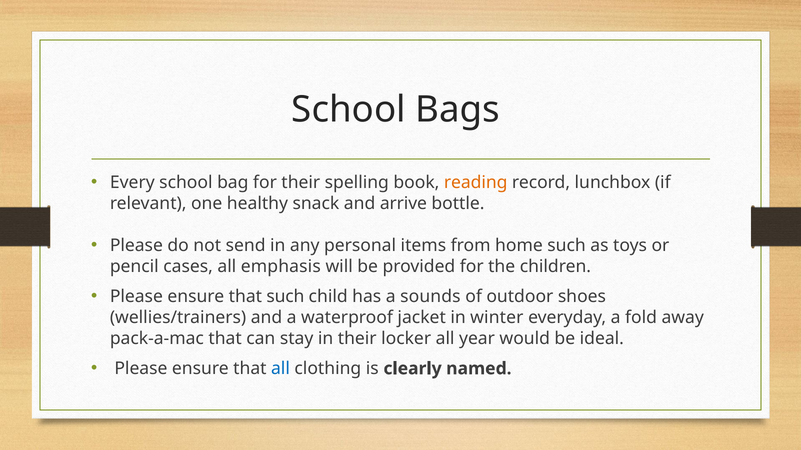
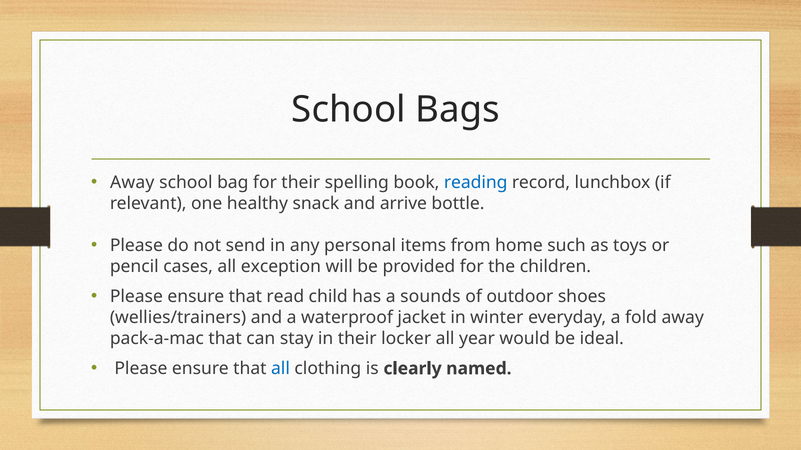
Every: Every -> Away (132, 183)
reading colour: orange -> blue (476, 183)
emphasis: emphasis -> exception (281, 267)
that such: such -> read (285, 297)
